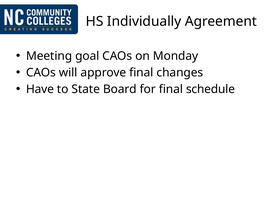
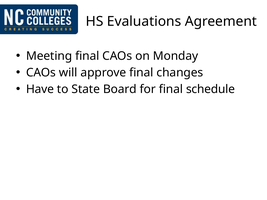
Individually: Individually -> Evaluations (144, 21)
Meeting goal: goal -> final (87, 56)
